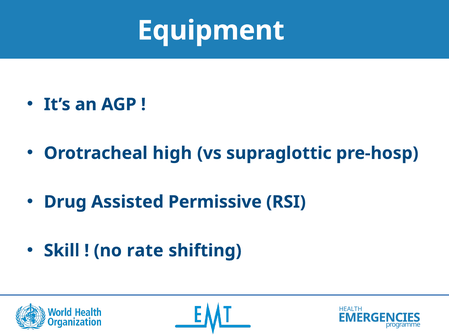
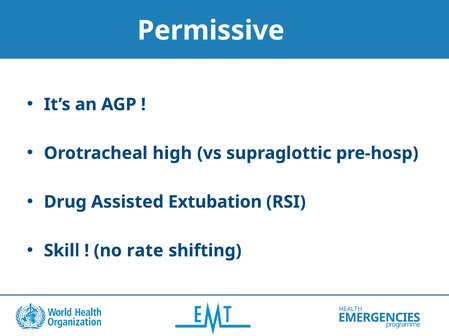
Equipment: Equipment -> Permissive (211, 31)
Permissive: Permissive -> Extubation (215, 202)
